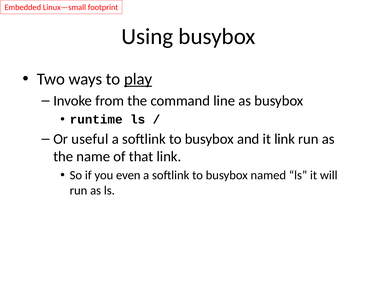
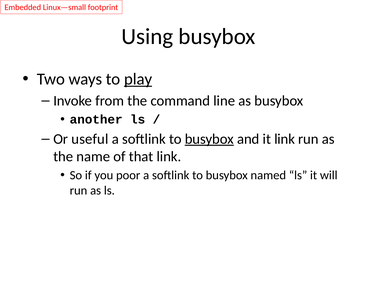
runtime: runtime -> another (96, 119)
busybox underline: none -> present (209, 139)
even: even -> poor (128, 175)
